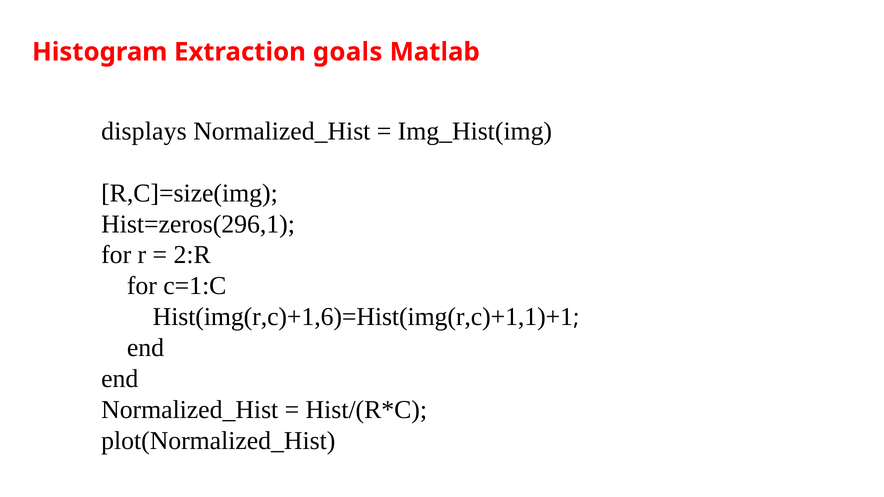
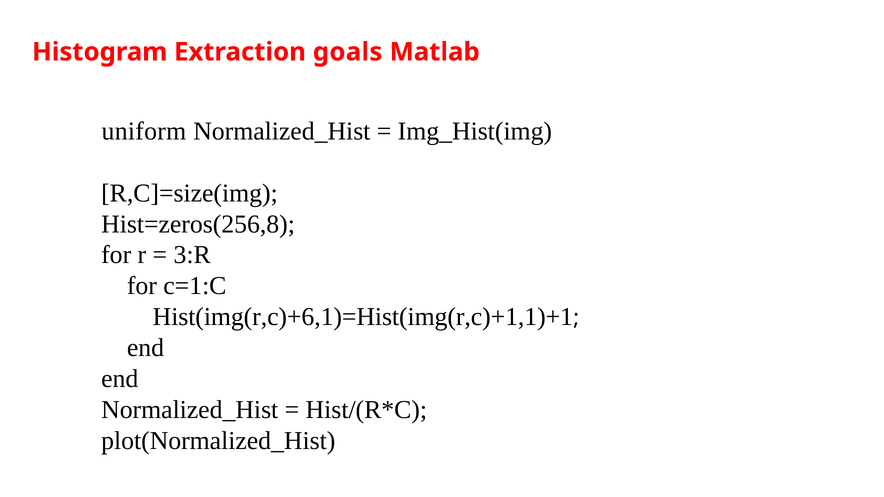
displays: displays -> uniform (144, 131)
Hist=zeros(296,1: Hist=zeros(296,1 -> Hist=zeros(256,8 (198, 224)
2:R: 2:R -> 3:R (192, 255)
Hist(img(r,c)+1,6)=Hist(img(r,c)+1,1)+1: Hist(img(r,c)+1,6)=Hist(img(r,c)+1,1)+1 -> Hist(img(r,c)+6,1)=Hist(img(r,c)+1,1)+1 (363, 317)
